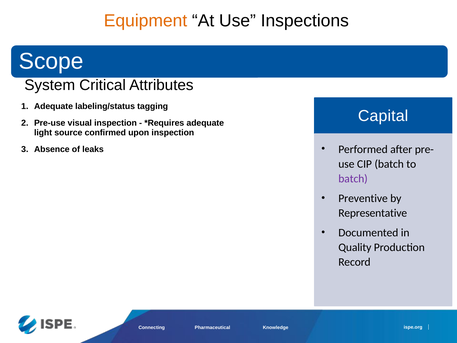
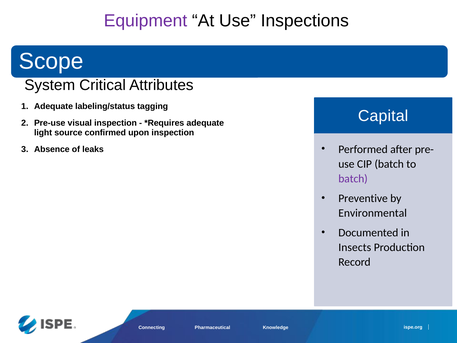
Equipment colour: orange -> purple (146, 21)
Representative: Representative -> Environmental (373, 213)
Quality: Quality -> Insects (355, 247)
